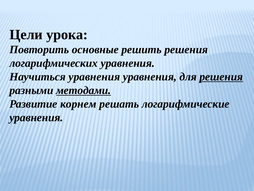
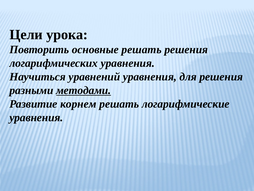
основные решить: решить -> решать (142, 50)
Научиться уравнения: уравнения -> уравнений (94, 77)
решения underline: present -> none (221, 77)
